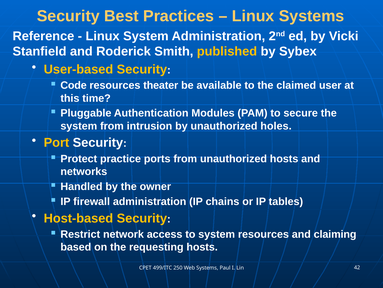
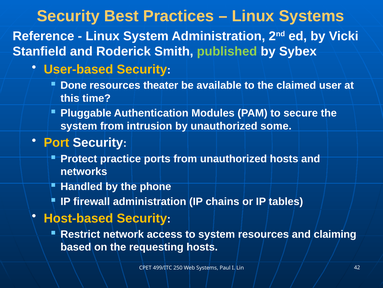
published colour: yellow -> light green (227, 51)
Code: Code -> Done (74, 85)
holes: holes -> some (276, 126)
owner: owner -> phone (155, 186)
